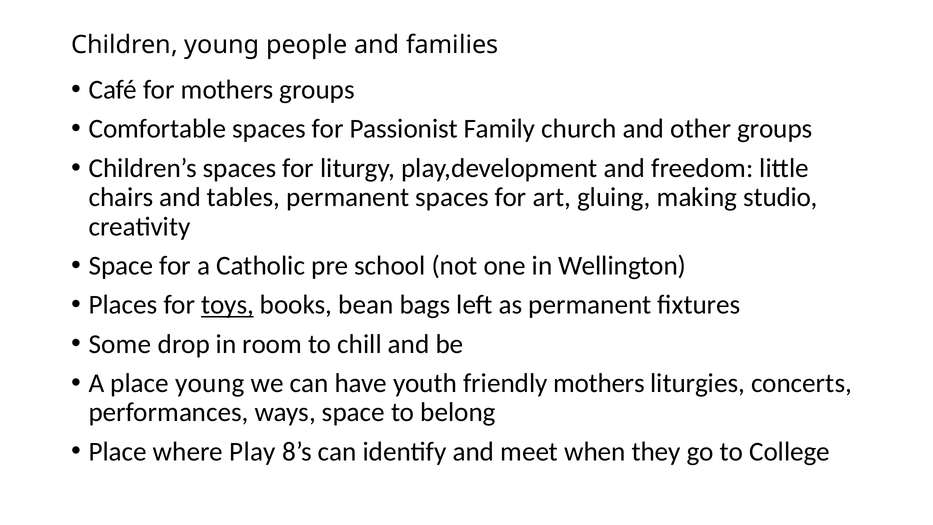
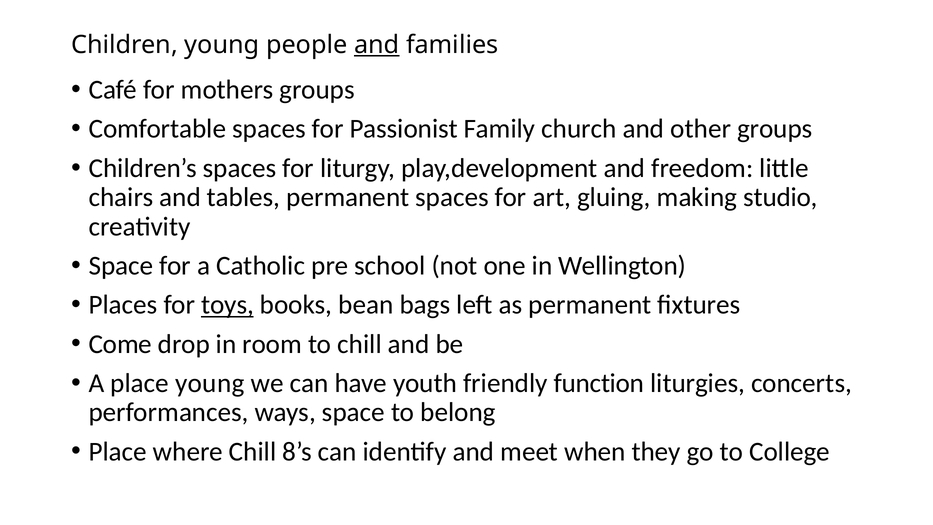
and underline: none -> present (377, 45)
Some: Some -> Come (120, 344)
friendly mothers: mothers -> function (599, 383)
where Play: Play -> Chill (253, 451)
